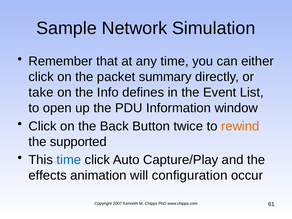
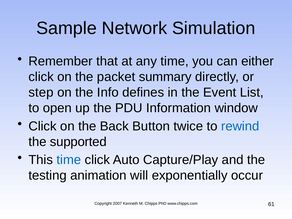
take: take -> step (41, 92)
rewind colour: orange -> blue (240, 126)
effects: effects -> testing (48, 175)
configuration: configuration -> exponentially (190, 175)
